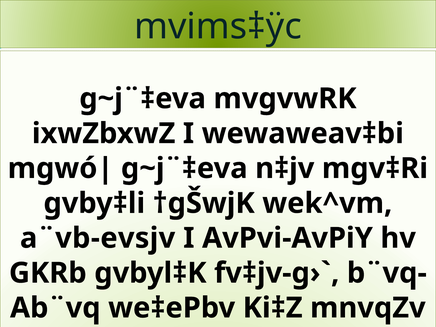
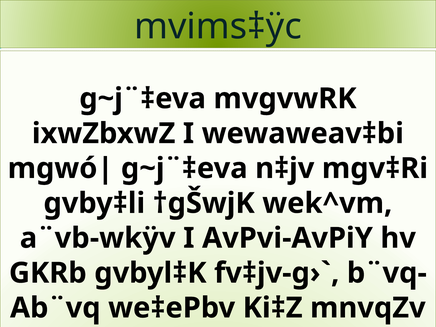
a¨vb-evsjv: a¨vb-evsjv -> a¨vb-wkÿv (98, 238)
